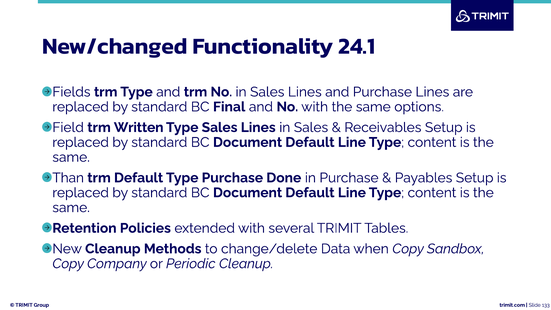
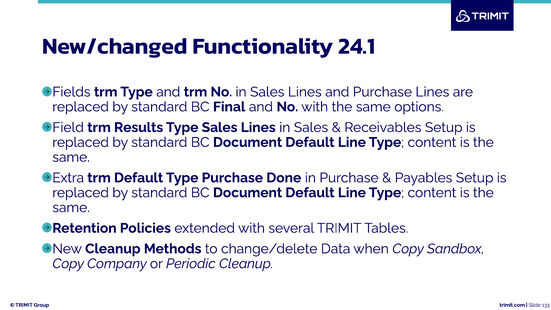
Written: Written -> Results (139, 127)
Than: Than -> Extra (68, 178)
